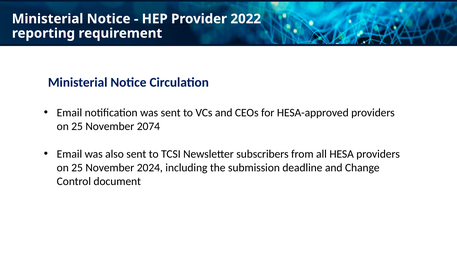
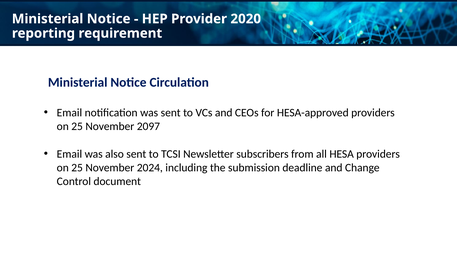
2022: 2022 -> 2020 (246, 19)
2074: 2074 -> 2097 (148, 126)
